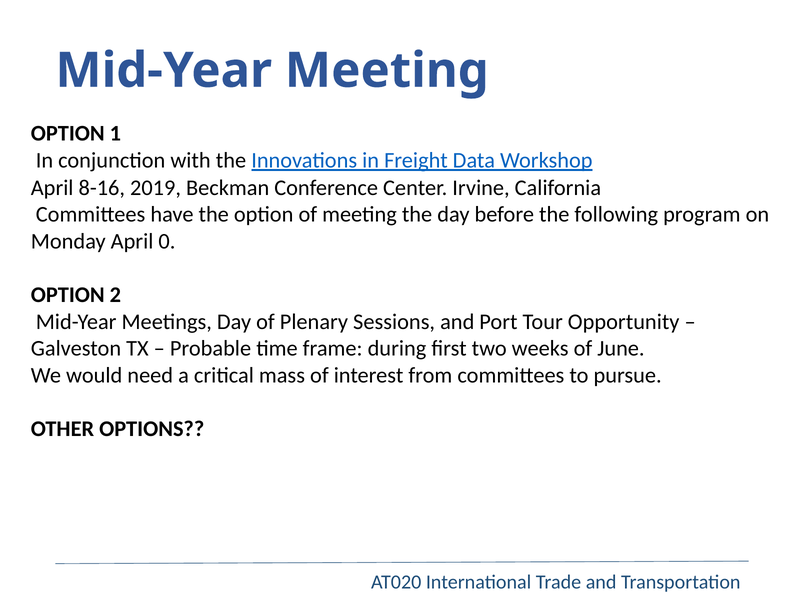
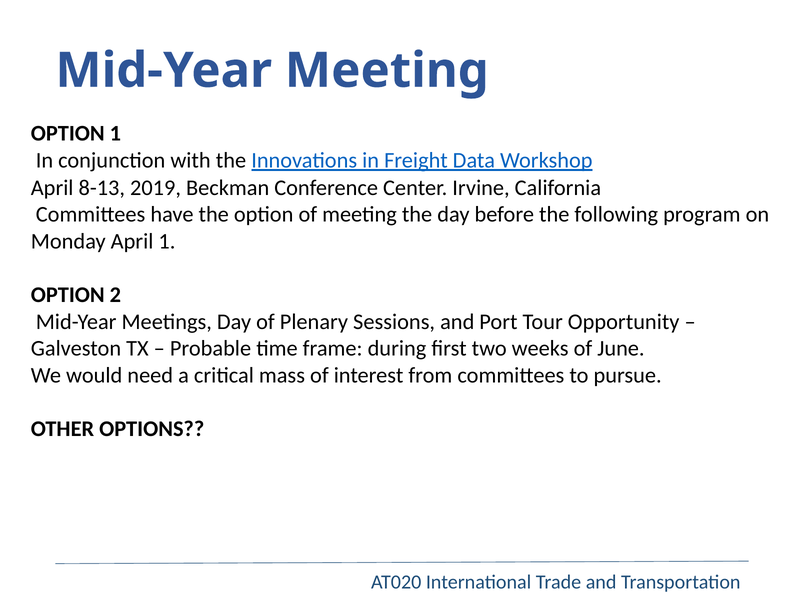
8-16: 8-16 -> 8-13 (102, 188)
April 0: 0 -> 1 (167, 241)
